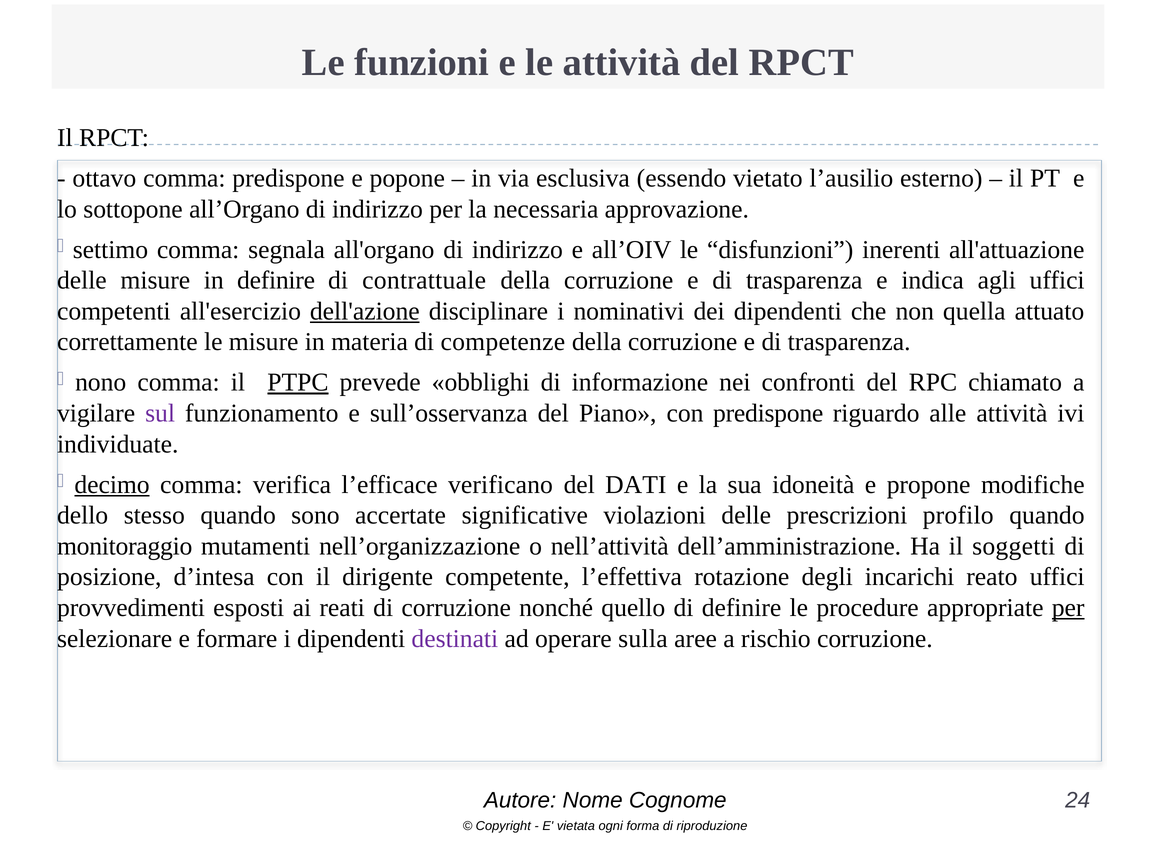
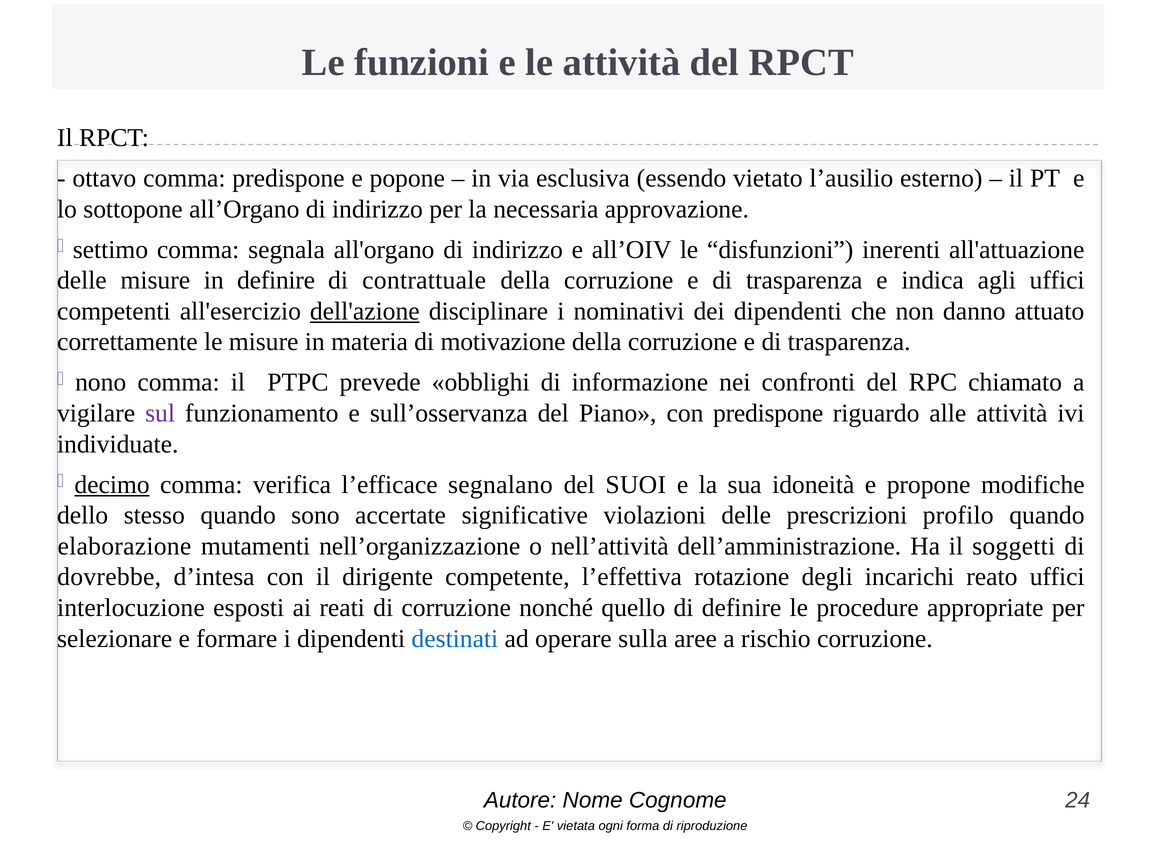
quella: quella -> danno (974, 311)
competenze: competenze -> motivazione (503, 342)
PTPC underline: present -> none (298, 382)
verificano: verificano -> segnalano (500, 485)
DATI: DATI -> SUOI (636, 485)
monitoraggio: monitoraggio -> elaborazione (124, 546)
posizione: posizione -> dovrebbe (109, 577)
provvedimenti: provvedimenti -> interlocuzione (131, 608)
per underline: present -> none (1068, 608)
destinati colour: purple -> blue (455, 639)
